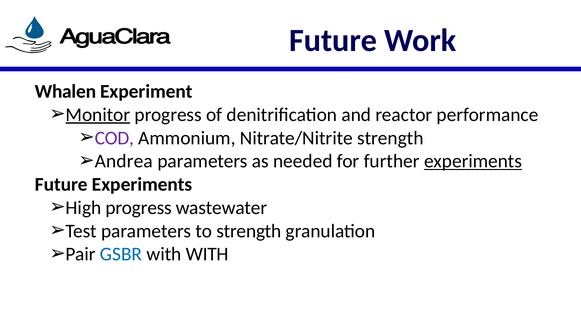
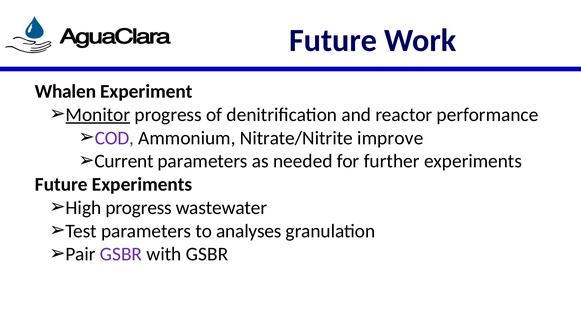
Nitrate/Nitrite strength: strength -> improve (390, 138)
Andrea: Andrea -> Current (124, 161)
experiments underline: present -> none (473, 161)
to strength: strength -> analyses (249, 231)
GSBR colour: blue -> purple (121, 254)
with WITH: WITH -> GSBR (207, 254)
